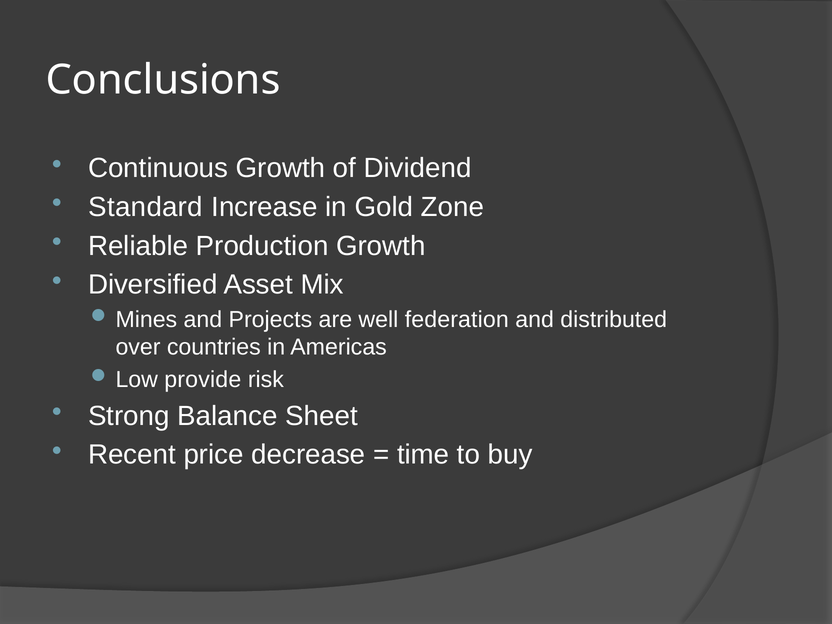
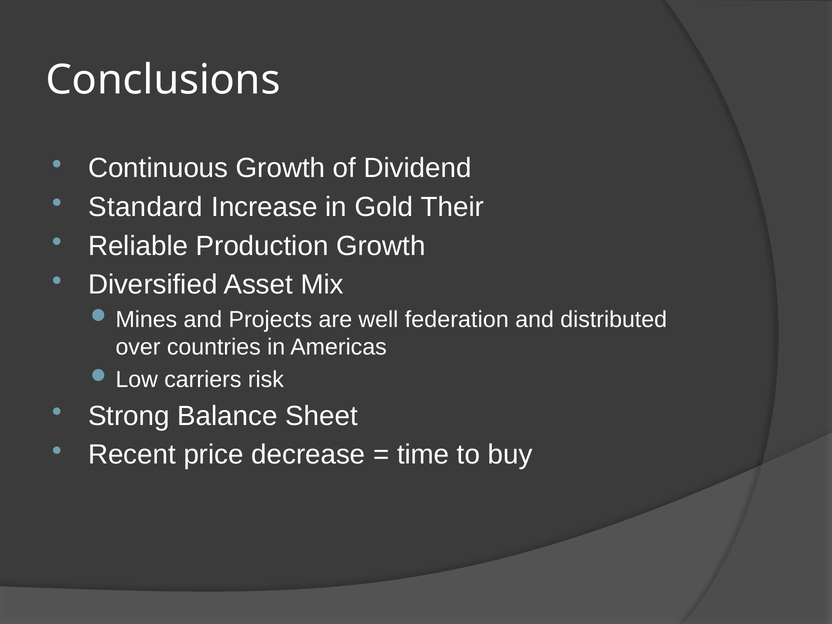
Zone: Zone -> Their (452, 207)
provide: provide -> carriers (203, 380)
